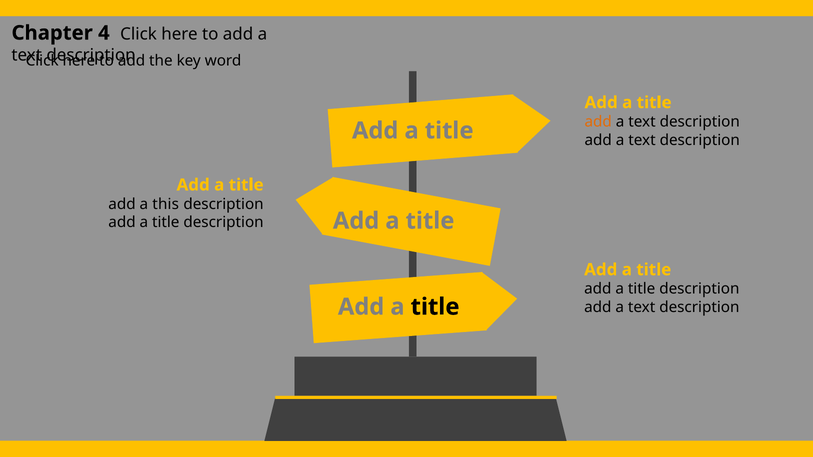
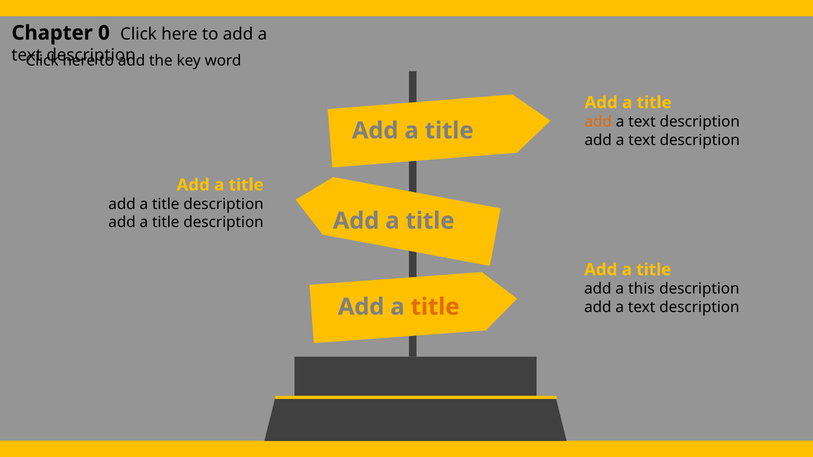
4: 4 -> 0 (104, 33)
this: this -> title (166, 204)
title: title -> this (641, 289)
title colour: black -> orange (435, 307)
